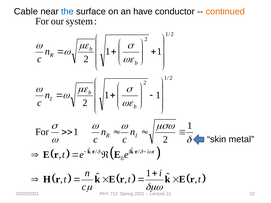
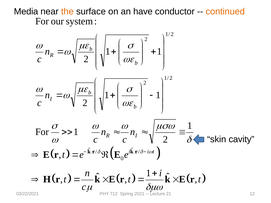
Cable: Cable -> Media (26, 12)
the colour: blue -> orange (67, 12)
metal: metal -> cavity (241, 139)
